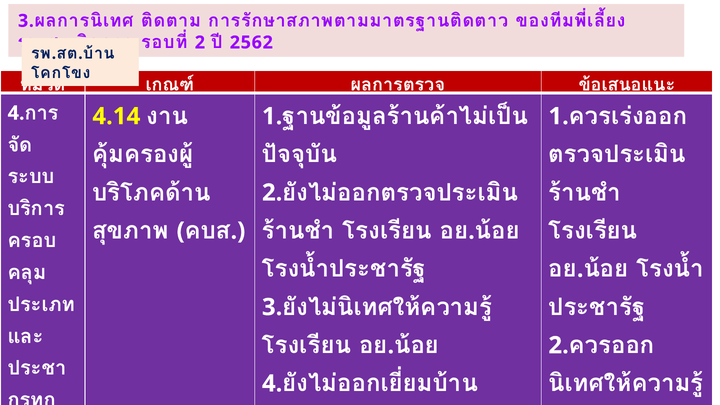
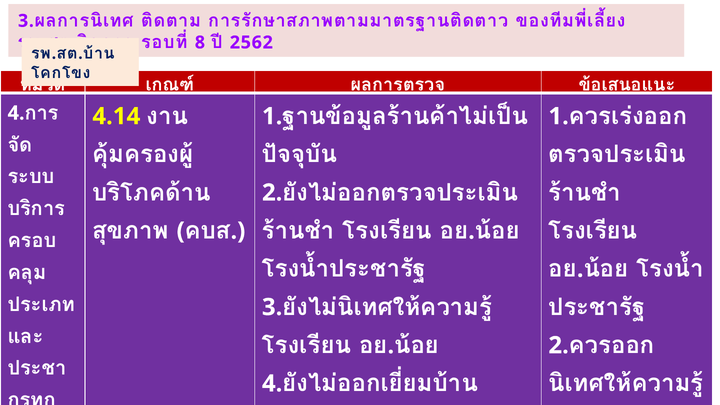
2: 2 -> 8 (200, 42)
